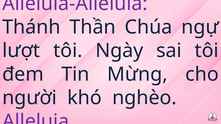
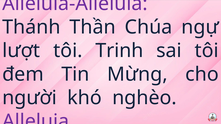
Ngày: Ngày -> Trinh (119, 51)
